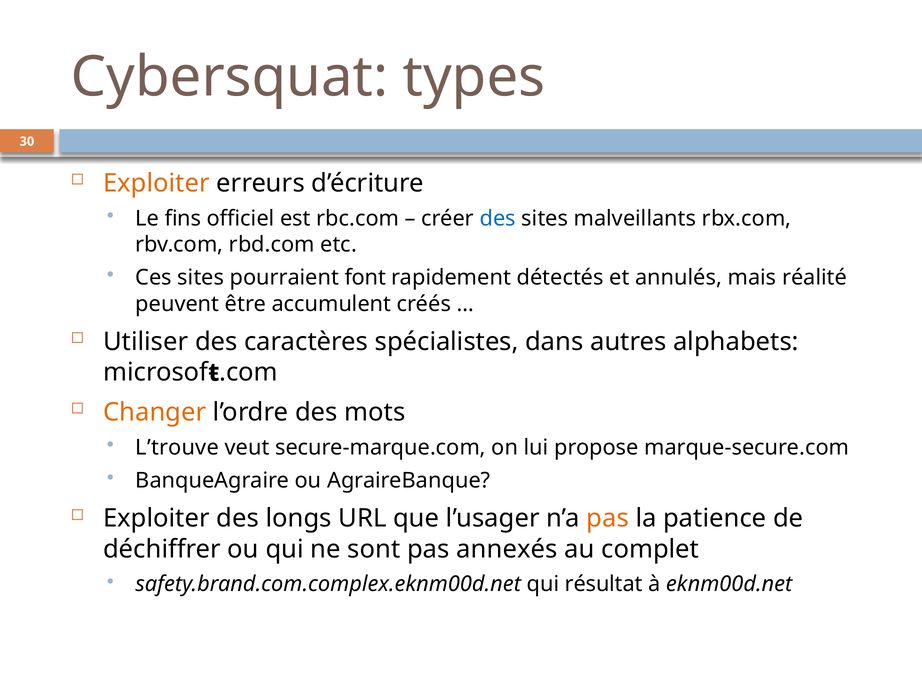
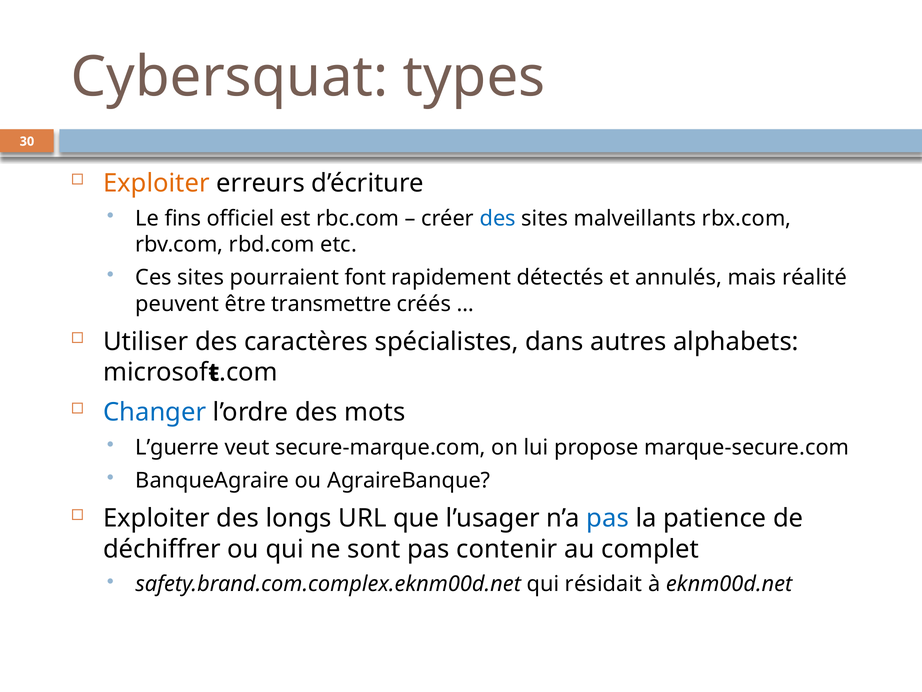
accumulent: accumulent -> transmettre (331, 304)
Changer colour: orange -> blue (155, 412)
L’trouve: L’trouve -> L’guerre (177, 447)
pas colour: orange -> blue (608, 518)
annexés: annexés -> contenir (507, 549)
résultat: résultat -> résidait (604, 584)
